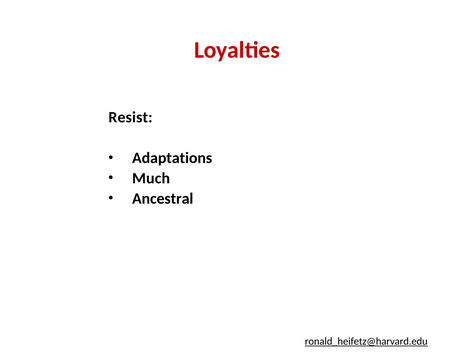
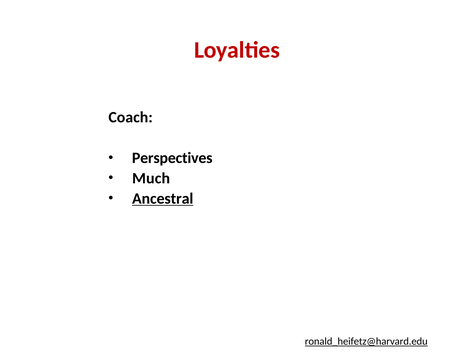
Resist: Resist -> Coach (131, 117)
Adaptations: Adaptations -> Perspectives (172, 158)
Ancestral underline: none -> present (163, 199)
